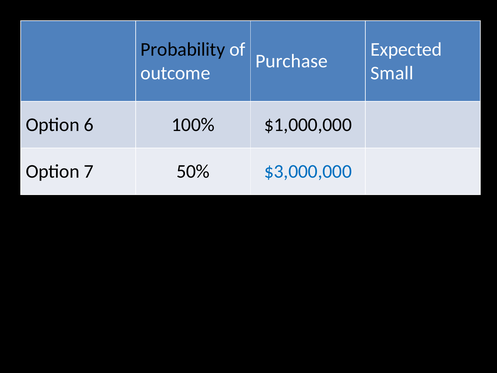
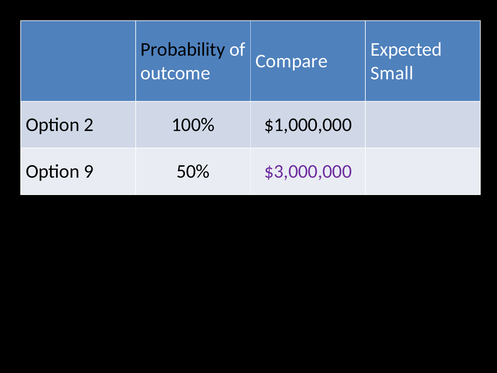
Purchase: Purchase -> Compare (292, 61)
6: 6 -> 2 (89, 125)
7: 7 -> 9 (89, 171)
$3,000,000 colour: blue -> purple (308, 171)
